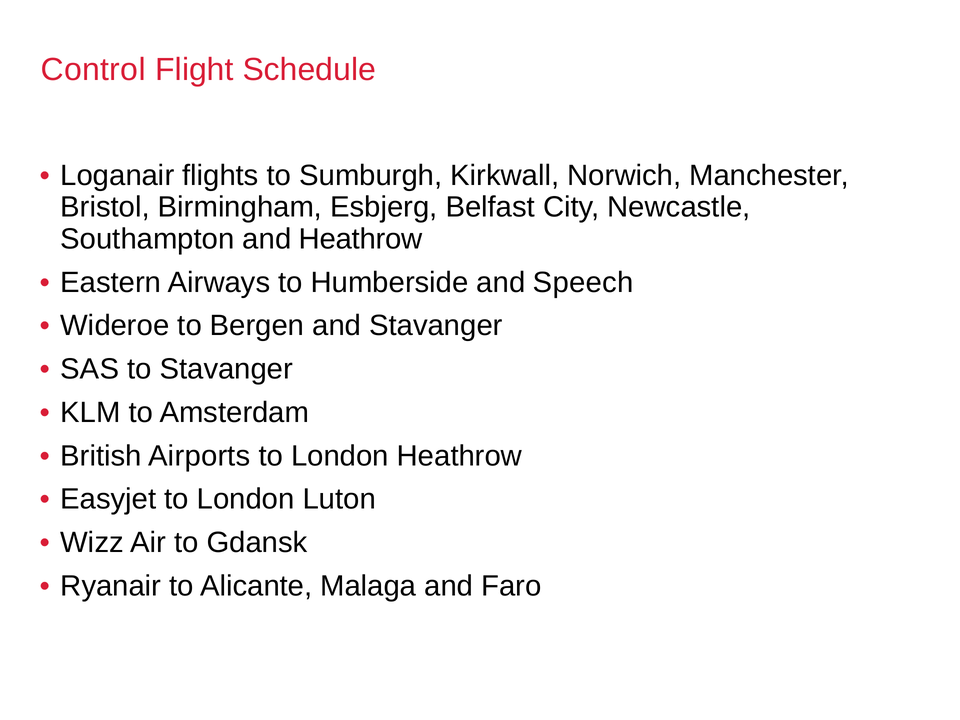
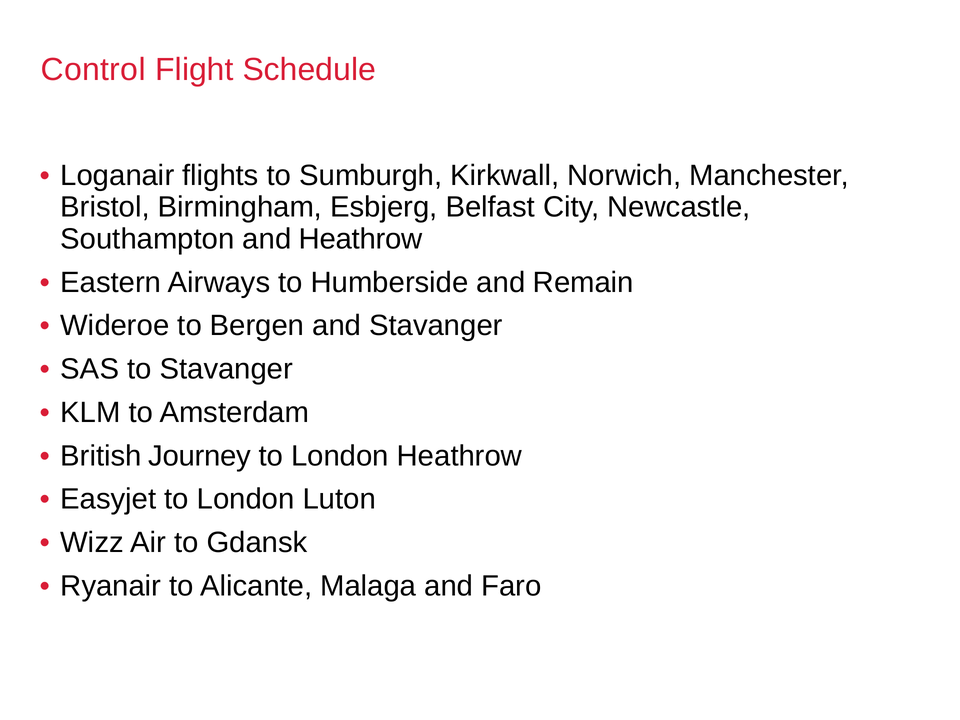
Speech: Speech -> Remain (583, 282)
Airports: Airports -> Journey (200, 456)
